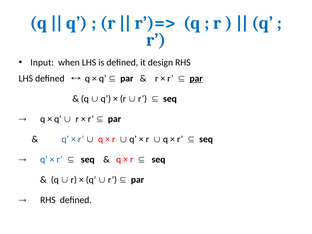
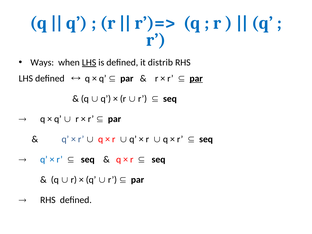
Input: Input -> Ways (42, 63)
LHS underline: none -> present (89, 63)
design: design -> distrib (160, 63)
